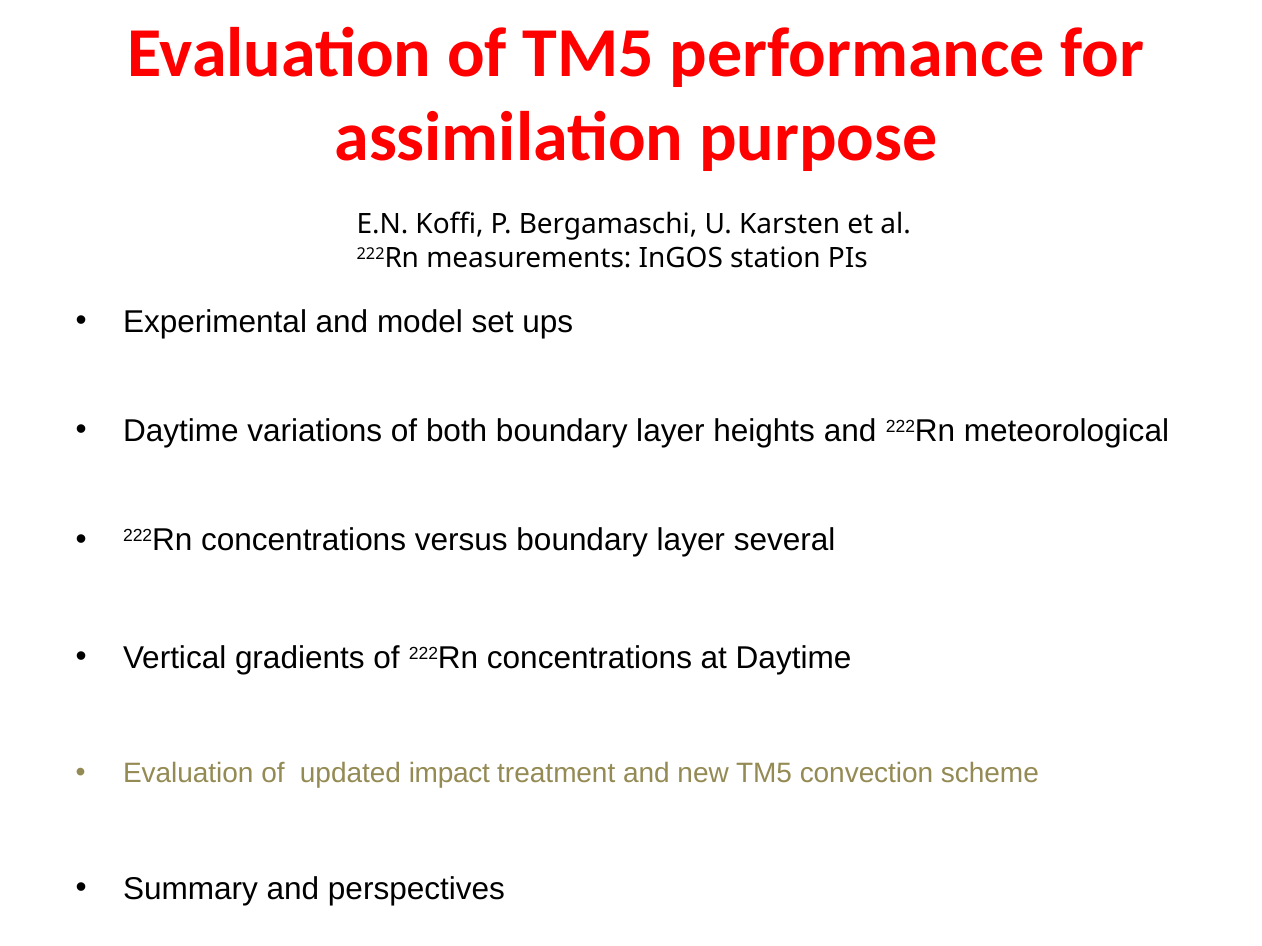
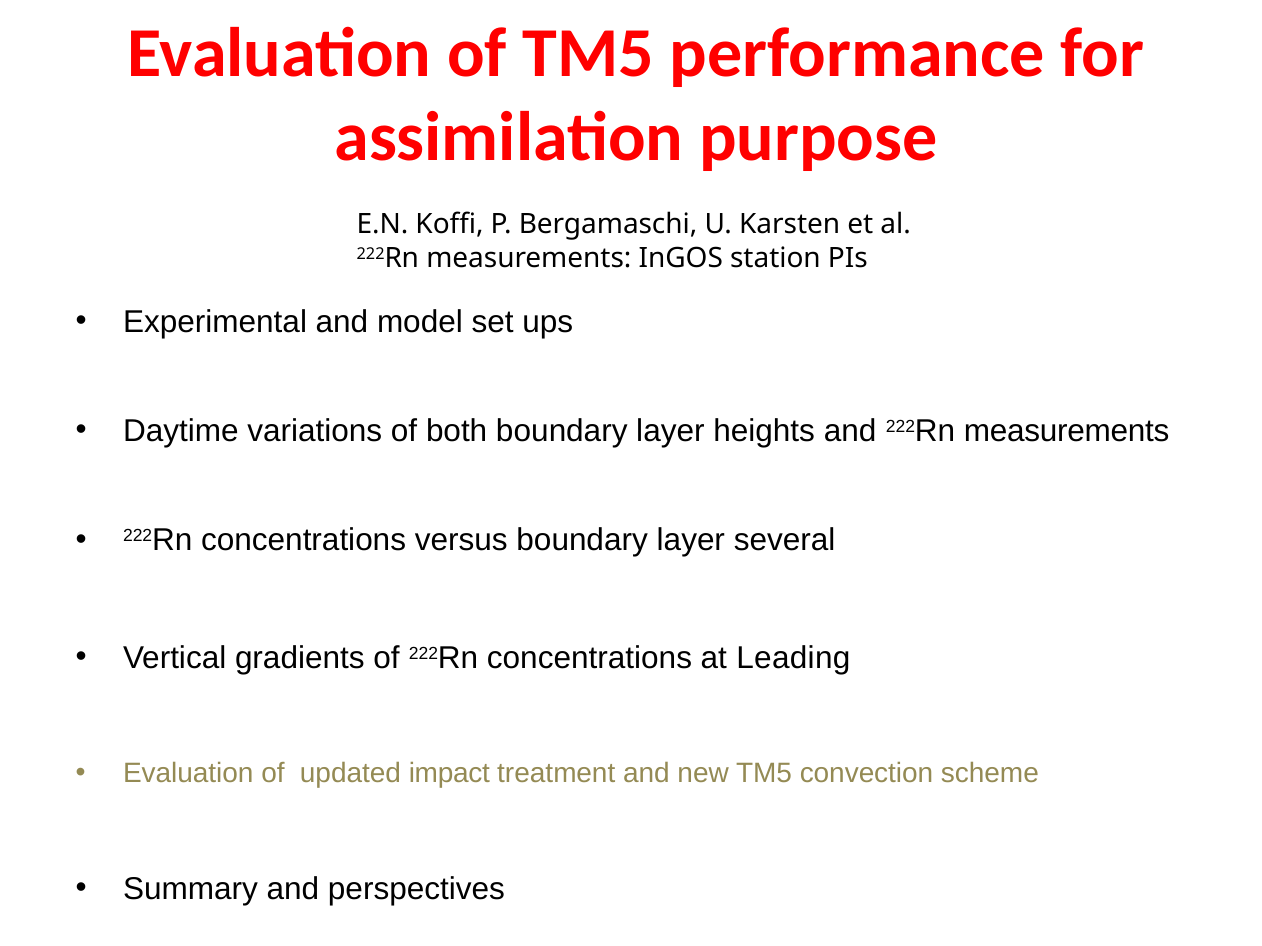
and 222Rn meteorological: meteorological -> measurements (1067, 431)
at Daytime: Daytime -> Leading (793, 658)
